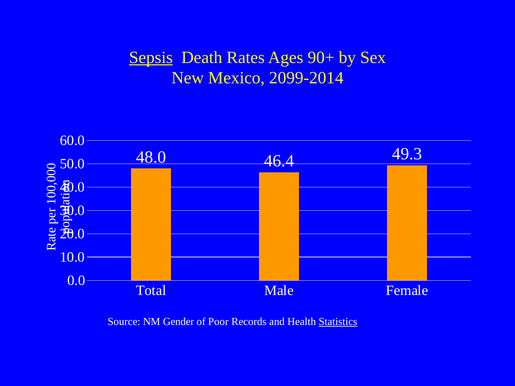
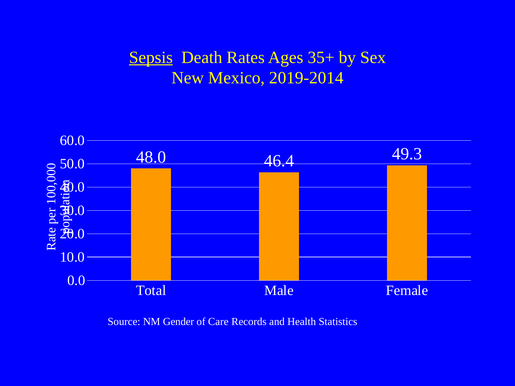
90+: 90+ -> 35+ (321, 57)
2099-2014: 2099-2014 -> 2019-2014 (306, 78)
Poor: Poor -> Care (218, 322)
Statistics underline: present -> none (338, 322)
